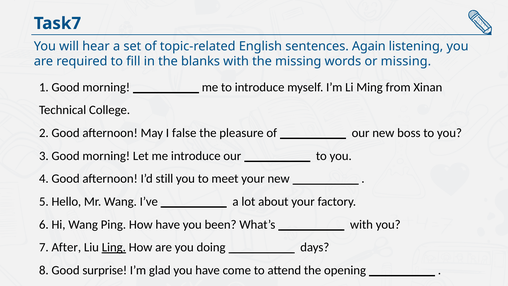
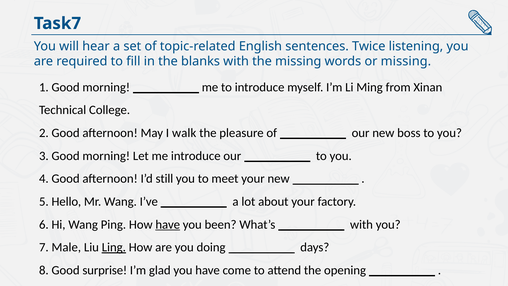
Again: Again -> Twice (369, 46)
false: false -> walk (184, 133)
have underline: none -> present (168, 224)
After: After -> Male (66, 247)
